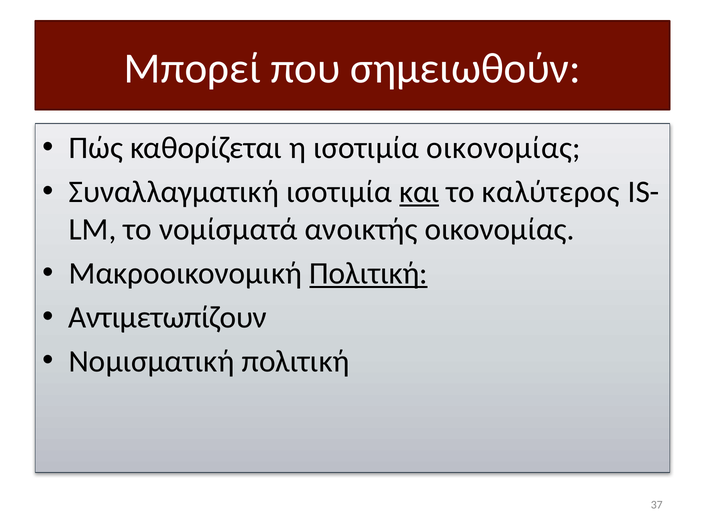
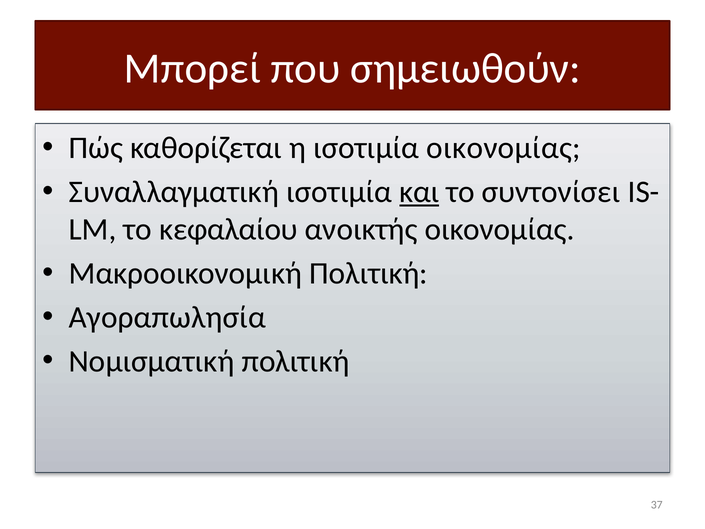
καλύτερος: καλύτερος -> συντονίσει (551, 192)
νομίσματά: νομίσματά -> κεφαλαίου (228, 229)
Πολιτική underline: present -> none (369, 273)
Αντιμετωπίζουν: Αντιμετωπίζουν -> Αγοραπωλησία (167, 317)
